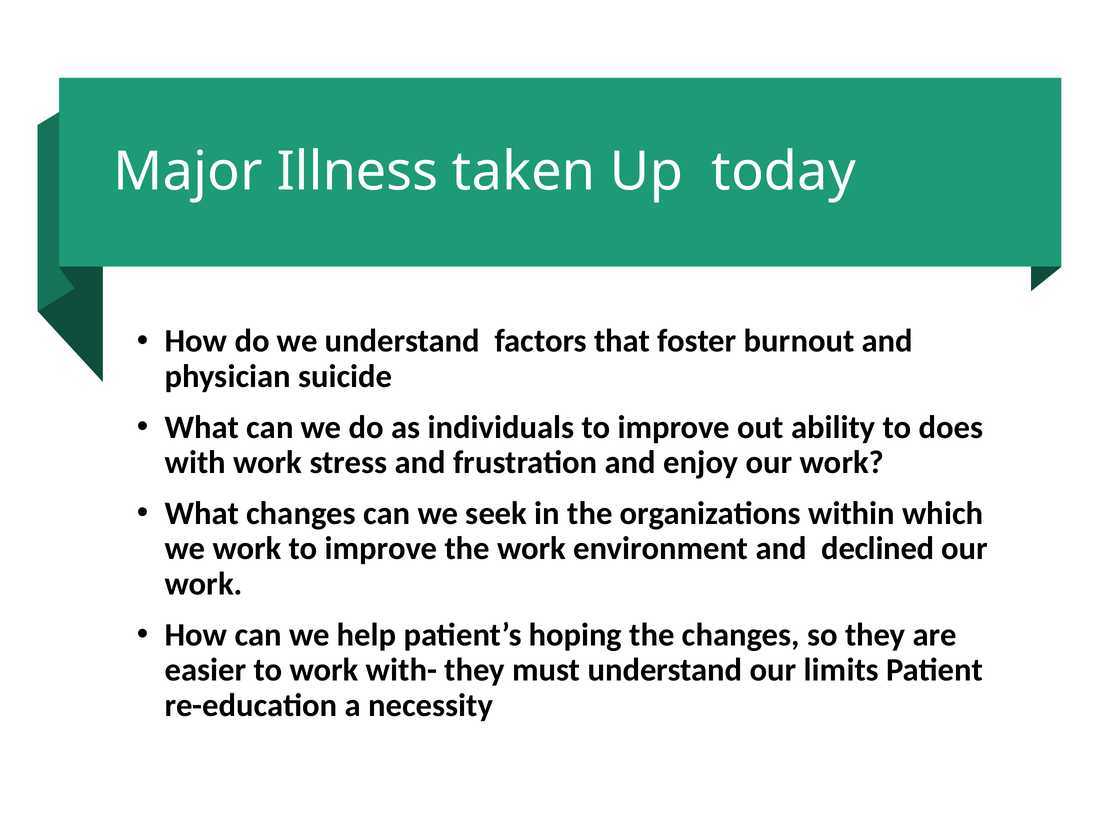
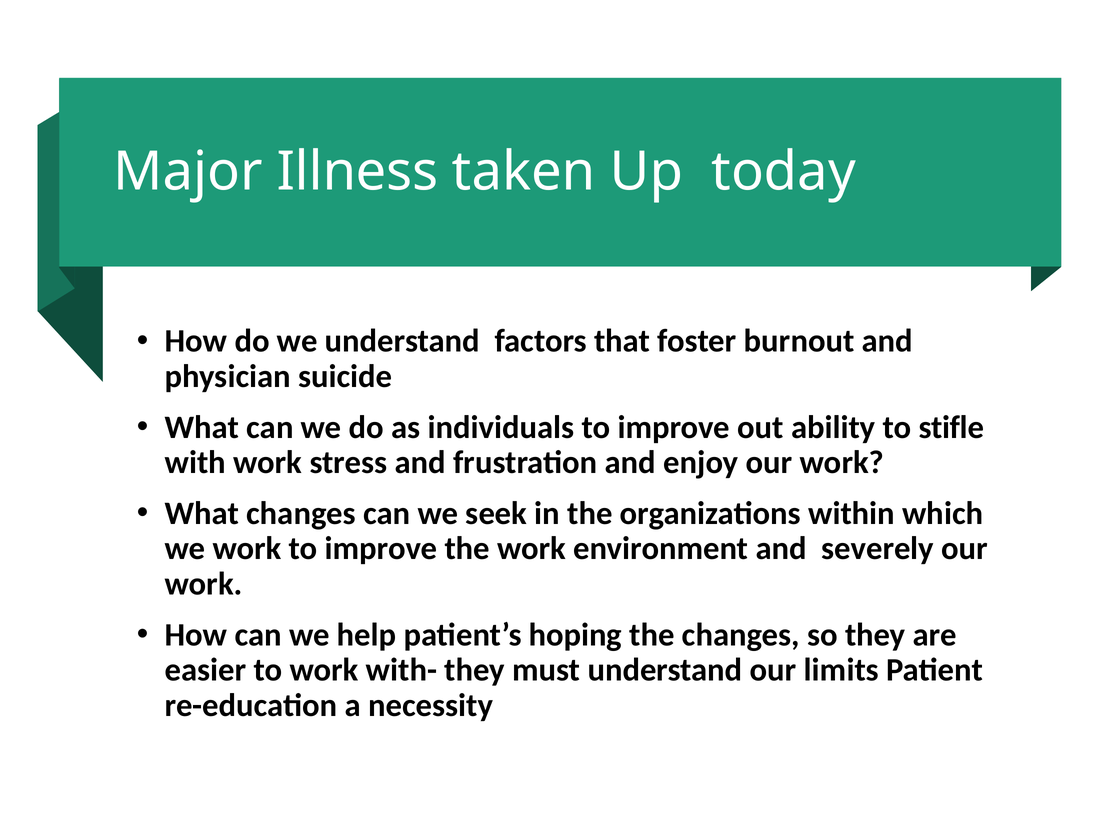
does: does -> stifle (951, 427)
declined: declined -> severely (878, 549)
